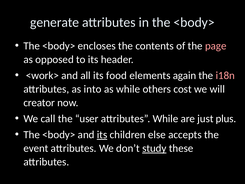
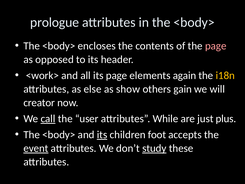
generate: generate -> prologue (55, 22)
its food: food -> page (117, 75)
i18n colour: pink -> yellow (225, 75)
into: into -> else (93, 89)
as while: while -> show (128, 89)
cost: cost -> gain (183, 89)
call underline: none -> present (48, 119)
else: else -> foot (157, 135)
event underline: none -> present (36, 148)
